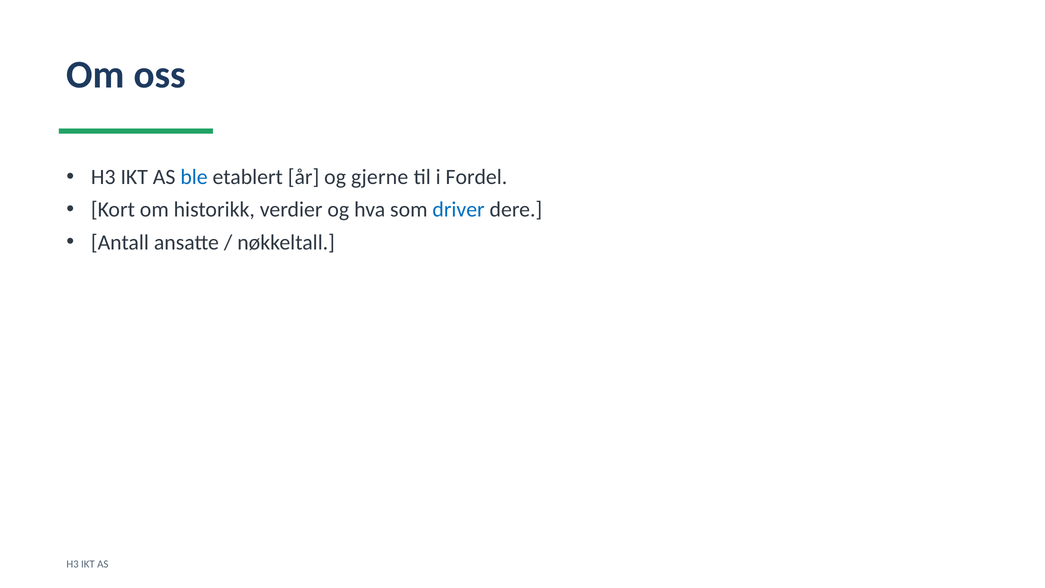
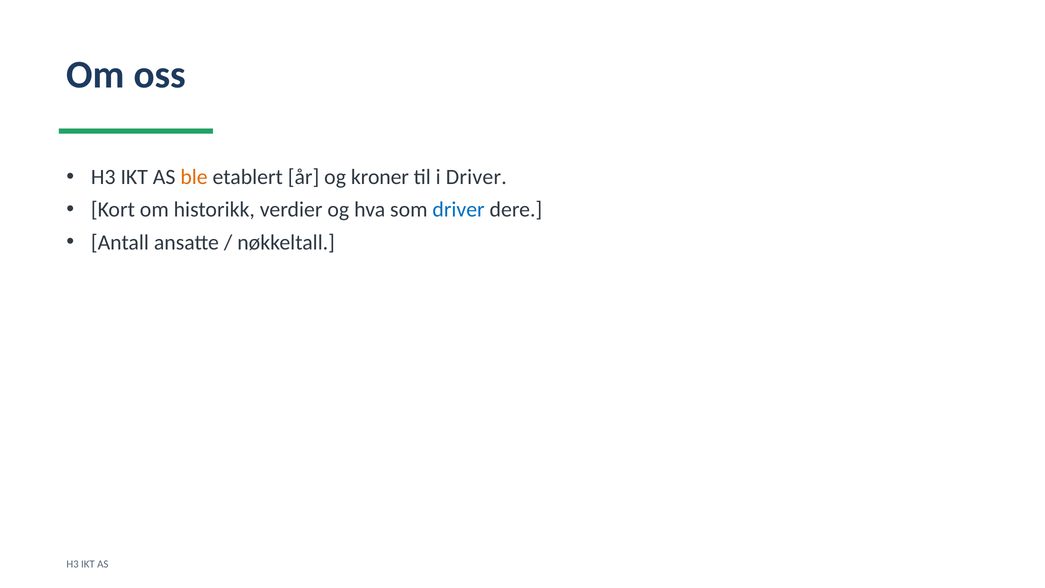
ble colour: blue -> orange (194, 177)
gjerne: gjerne -> kroner (380, 177)
i Fordel: Fordel -> Driver (476, 177)
